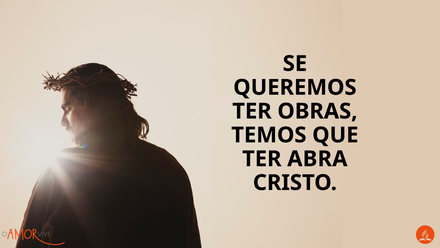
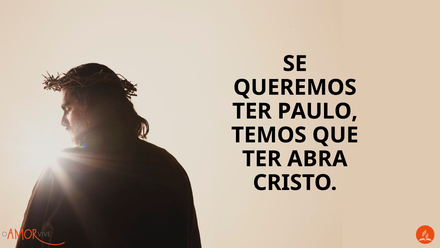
OBRAS: OBRAS -> PAULO (318, 111)
